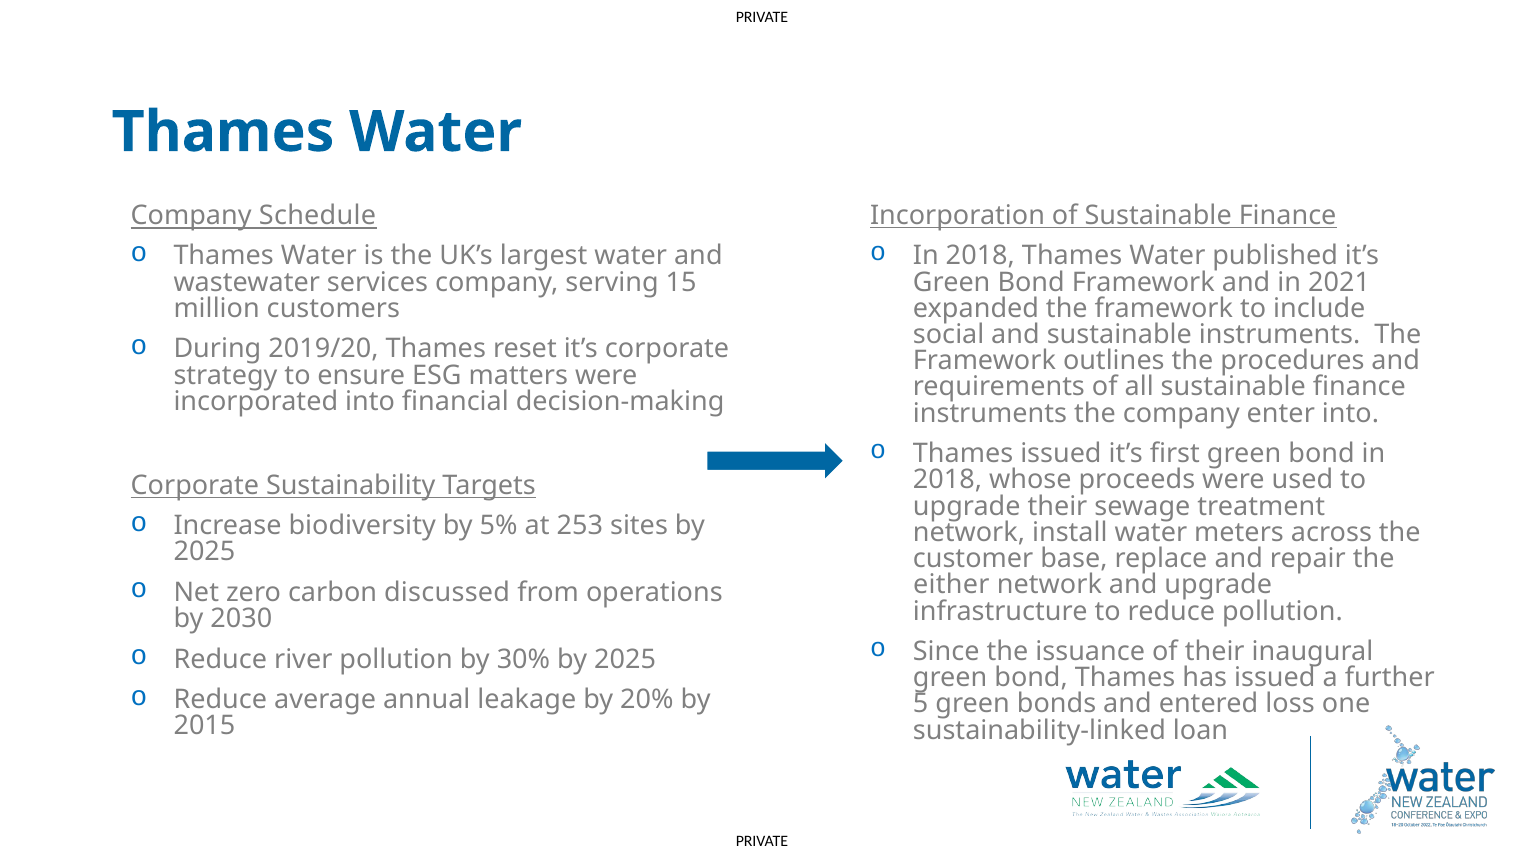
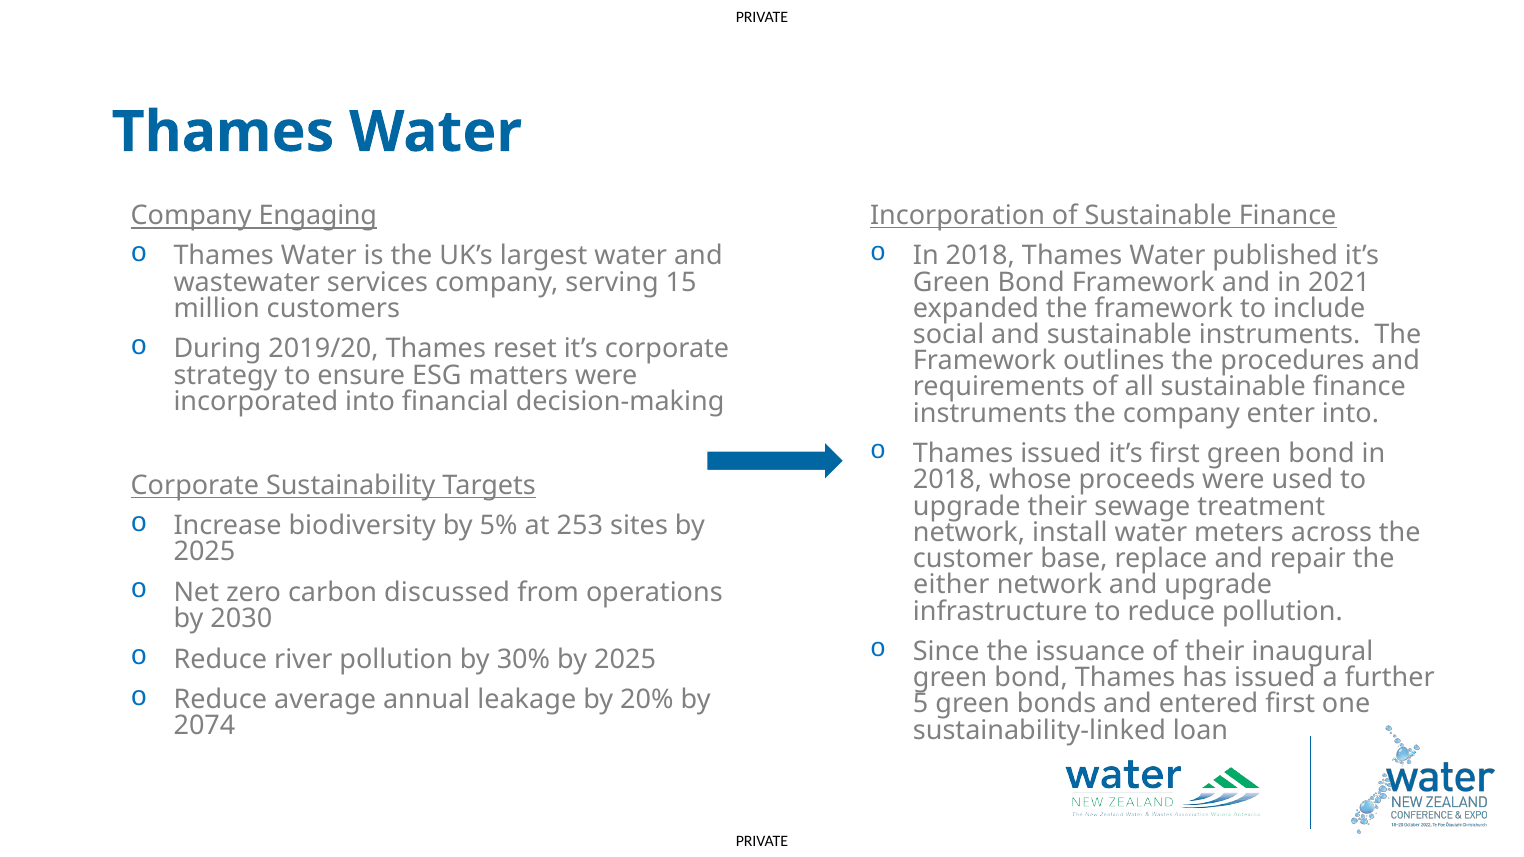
Schedule: Schedule -> Engaging (318, 216)
entered loss: loss -> first (1290, 704)
2015: 2015 -> 2074 (204, 726)
